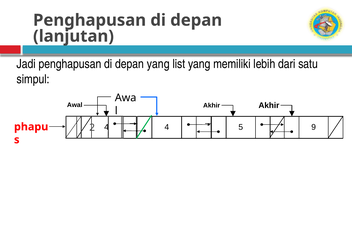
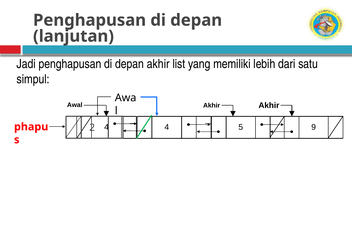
depan yang: yang -> akhir (158, 64)
